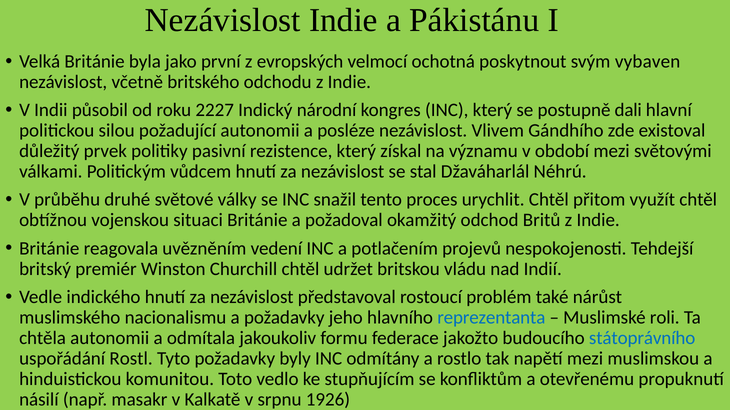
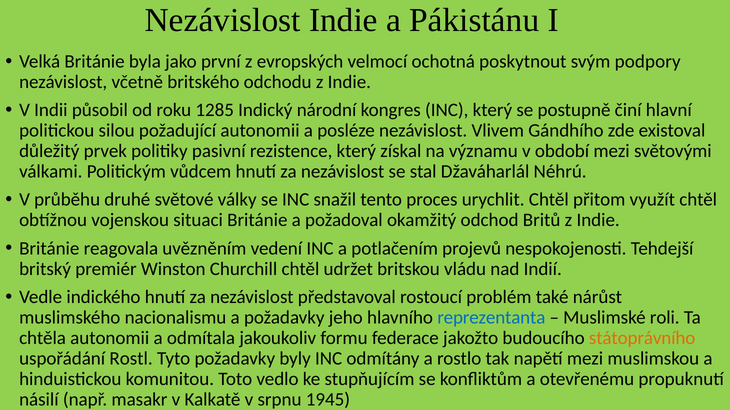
vybaven: vybaven -> podpory (648, 62)
2227: 2227 -> 1285 (215, 110)
dali: dali -> činí (628, 110)
státoprávního colour: blue -> orange (642, 338)
1926: 1926 -> 1945 (328, 400)
